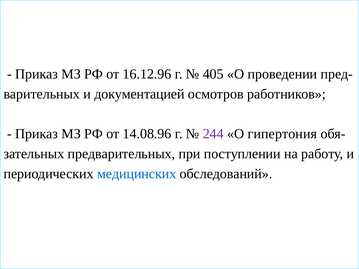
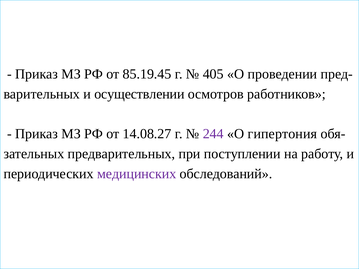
16.12.96: 16.12.96 -> 85.19.45 (147, 74)
документацией: документацией -> осуществлении (139, 94)
14.08.96: 14.08.96 -> 14.08.27 (147, 134)
медицинских colour: blue -> purple (137, 174)
